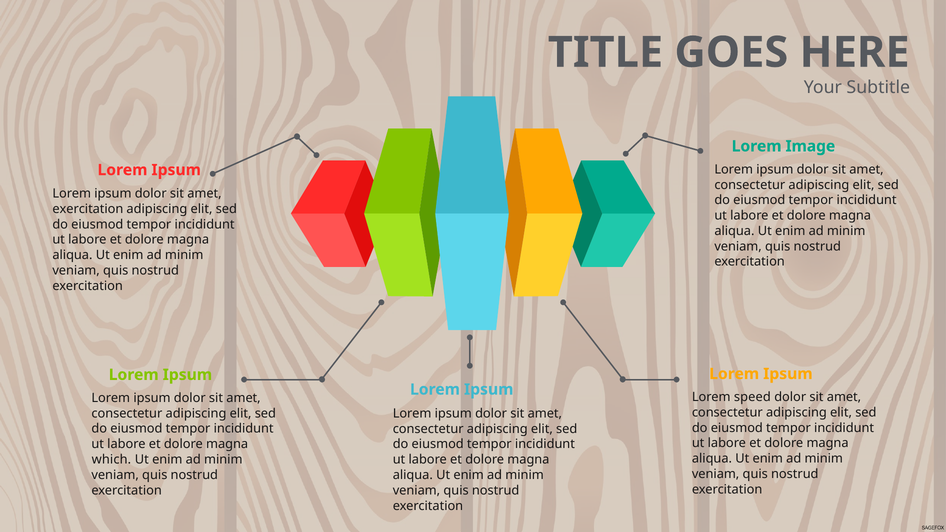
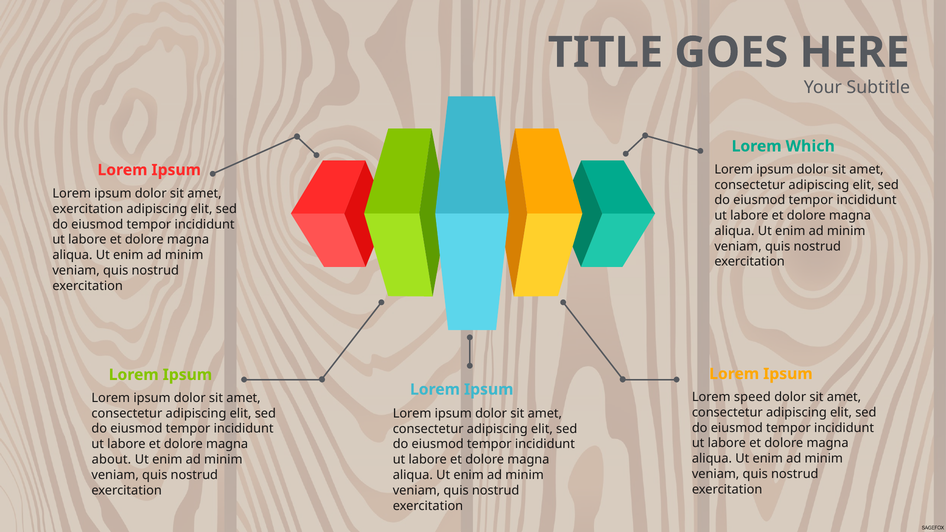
Image: Image -> Which (810, 146)
which: which -> about (111, 460)
